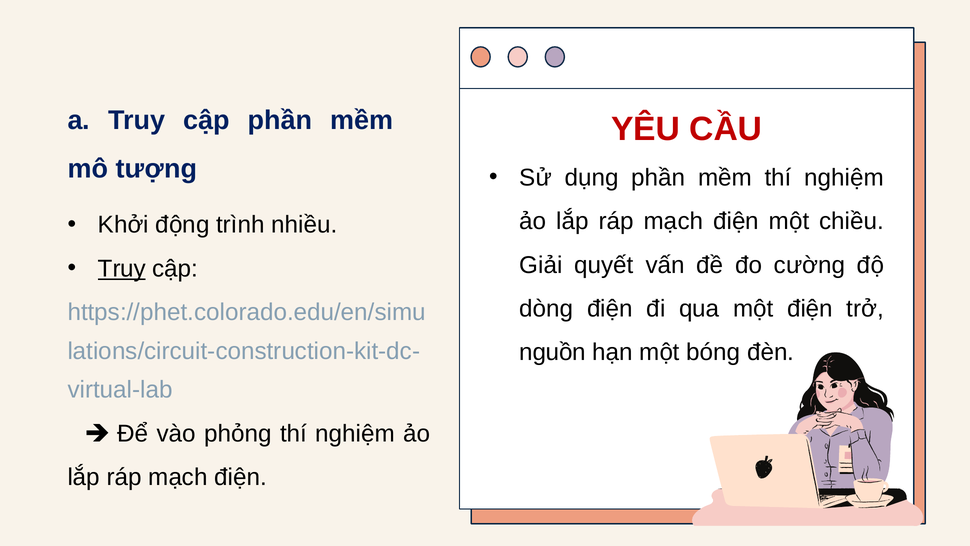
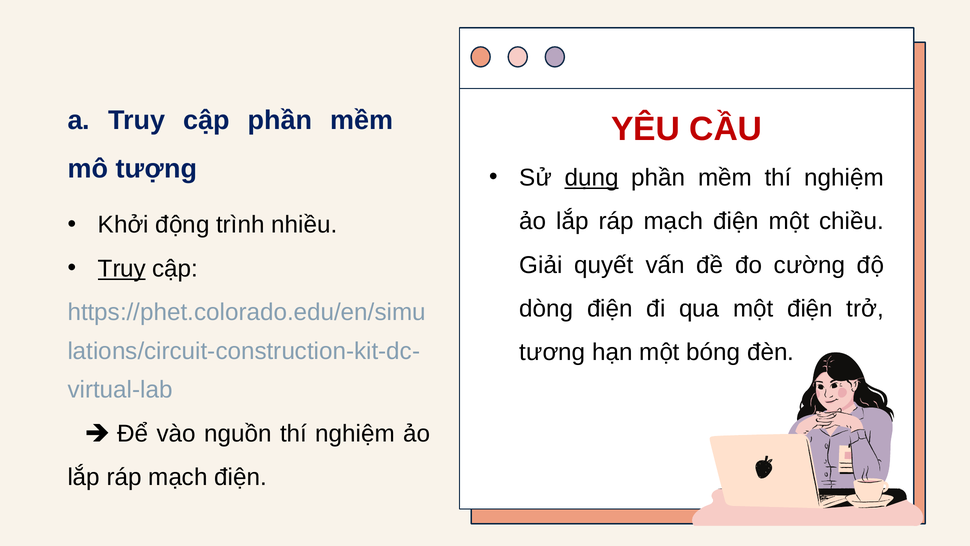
dụng underline: none -> present (592, 178)
nguồn: nguồn -> tương (552, 352)
phỏng: phỏng -> nguồn (238, 433)
